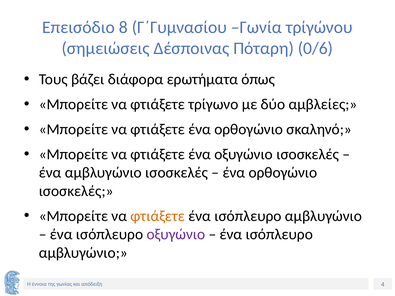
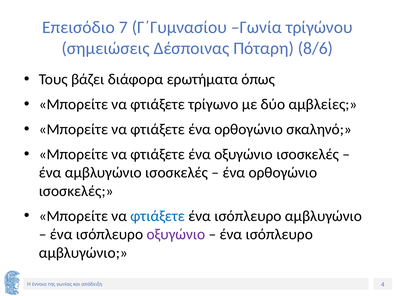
8: 8 -> 7 (123, 27)
0/6: 0/6 -> 8/6 (315, 48)
φτιάξετε colour: orange -> blue (158, 216)
